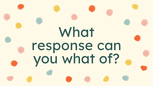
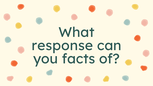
you what: what -> facts (78, 59)
